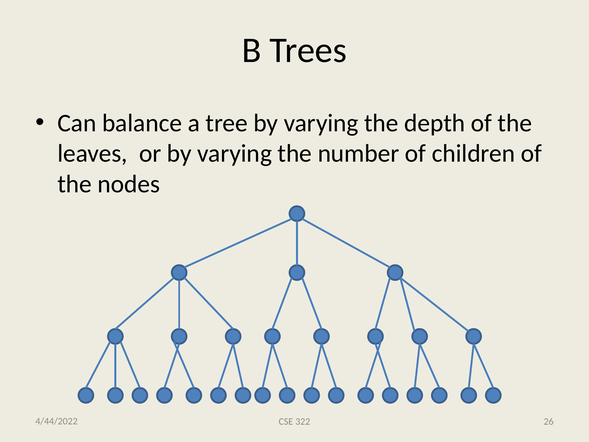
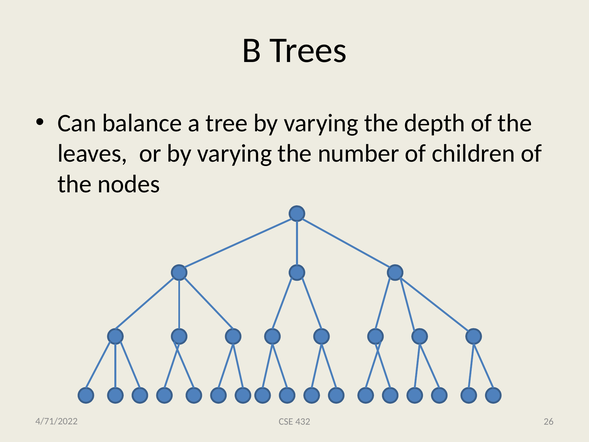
4/44/2022: 4/44/2022 -> 4/71/2022 (56, 421)
322: 322 -> 432 (303, 421)
